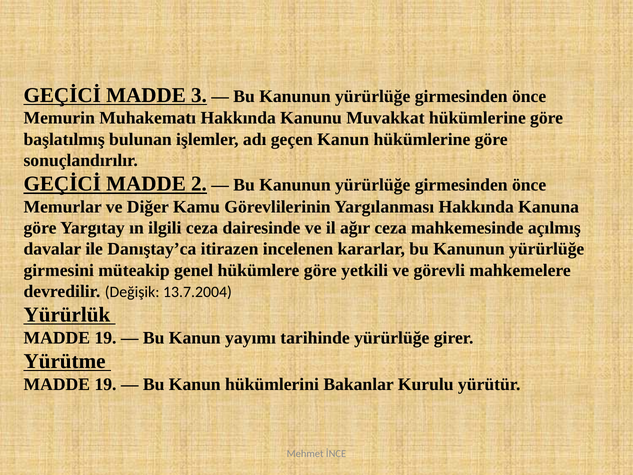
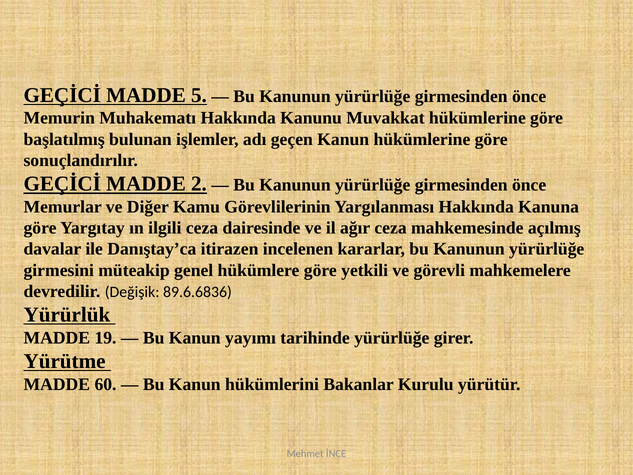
3: 3 -> 5 (199, 95)
13.7.2004: 13.7.2004 -> 89.6.6836 (197, 292)
19: 19 -> 60 (106, 384)
